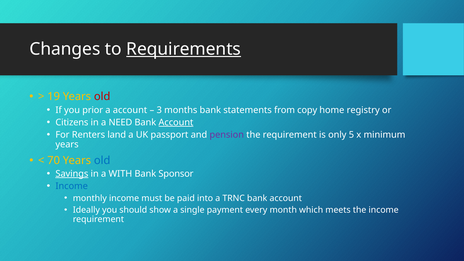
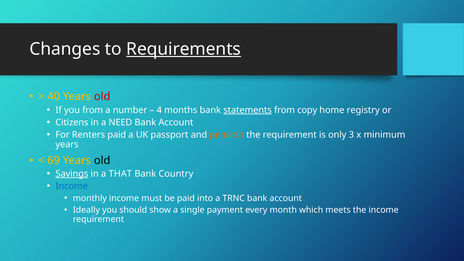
19: 19 -> 40 (54, 97)
you prior: prior -> from (93, 110)
a account: account -> number (130, 110)
3: 3 -> 4 (159, 110)
statements underline: none -> present (248, 110)
Account underline: present -> none (176, 122)
Renters land: land -> paid (117, 135)
pension colour: purple -> orange (227, 135)
5: 5 -> 3 (351, 135)
70: 70 -> 69 (54, 160)
old colour: blue -> black (102, 160)
WITH: WITH -> THAT (120, 174)
Sponsor: Sponsor -> Country (176, 174)
